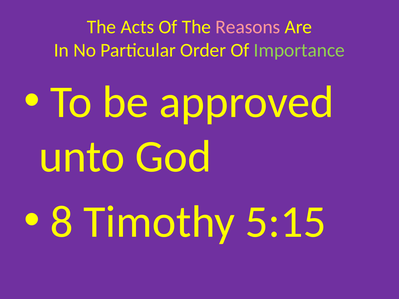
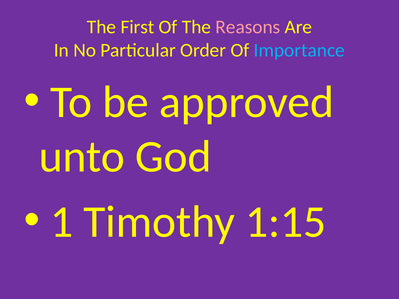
Acts: Acts -> First (137, 27)
Importance colour: light green -> light blue (299, 50)
8: 8 -> 1 (62, 222)
5:15: 5:15 -> 1:15 (286, 222)
